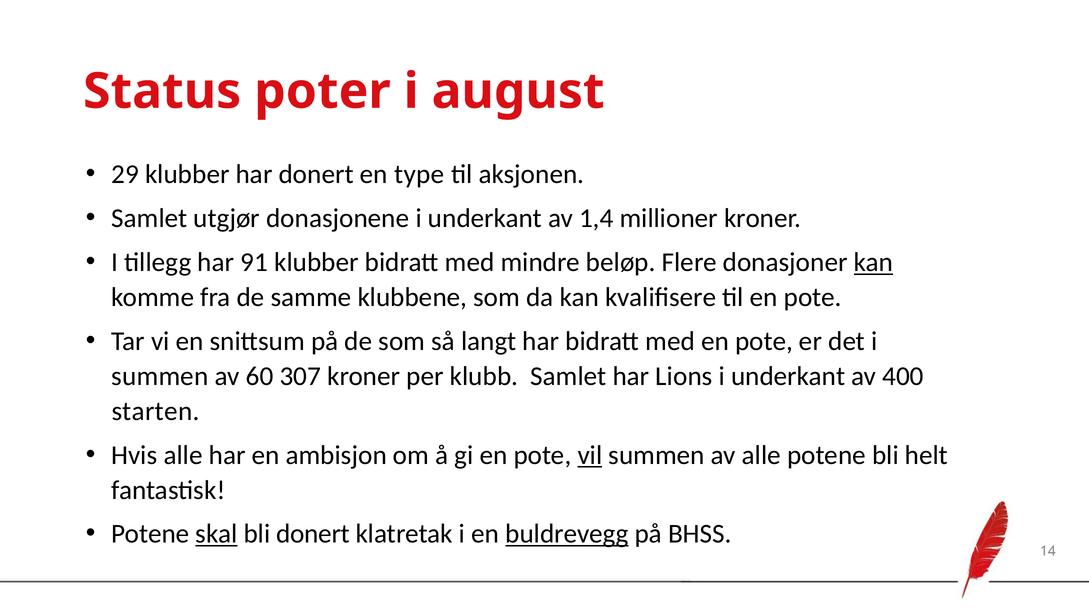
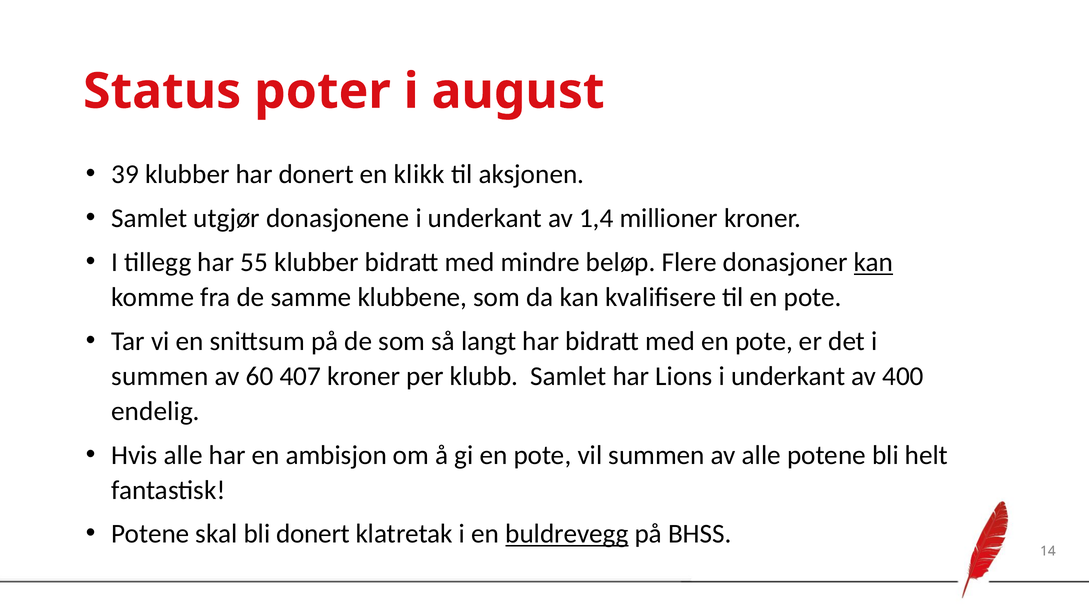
29: 29 -> 39 (125, 175)
type: type -> klikk (419, 175)
91: 91 -> 55 (254, 263)
307: 307 -> 407 (300, 377)
starten: starten -> endelig (156, 412)
vil underline: present -> none (590, 456)
skal underline: present -> none (216, 534)
